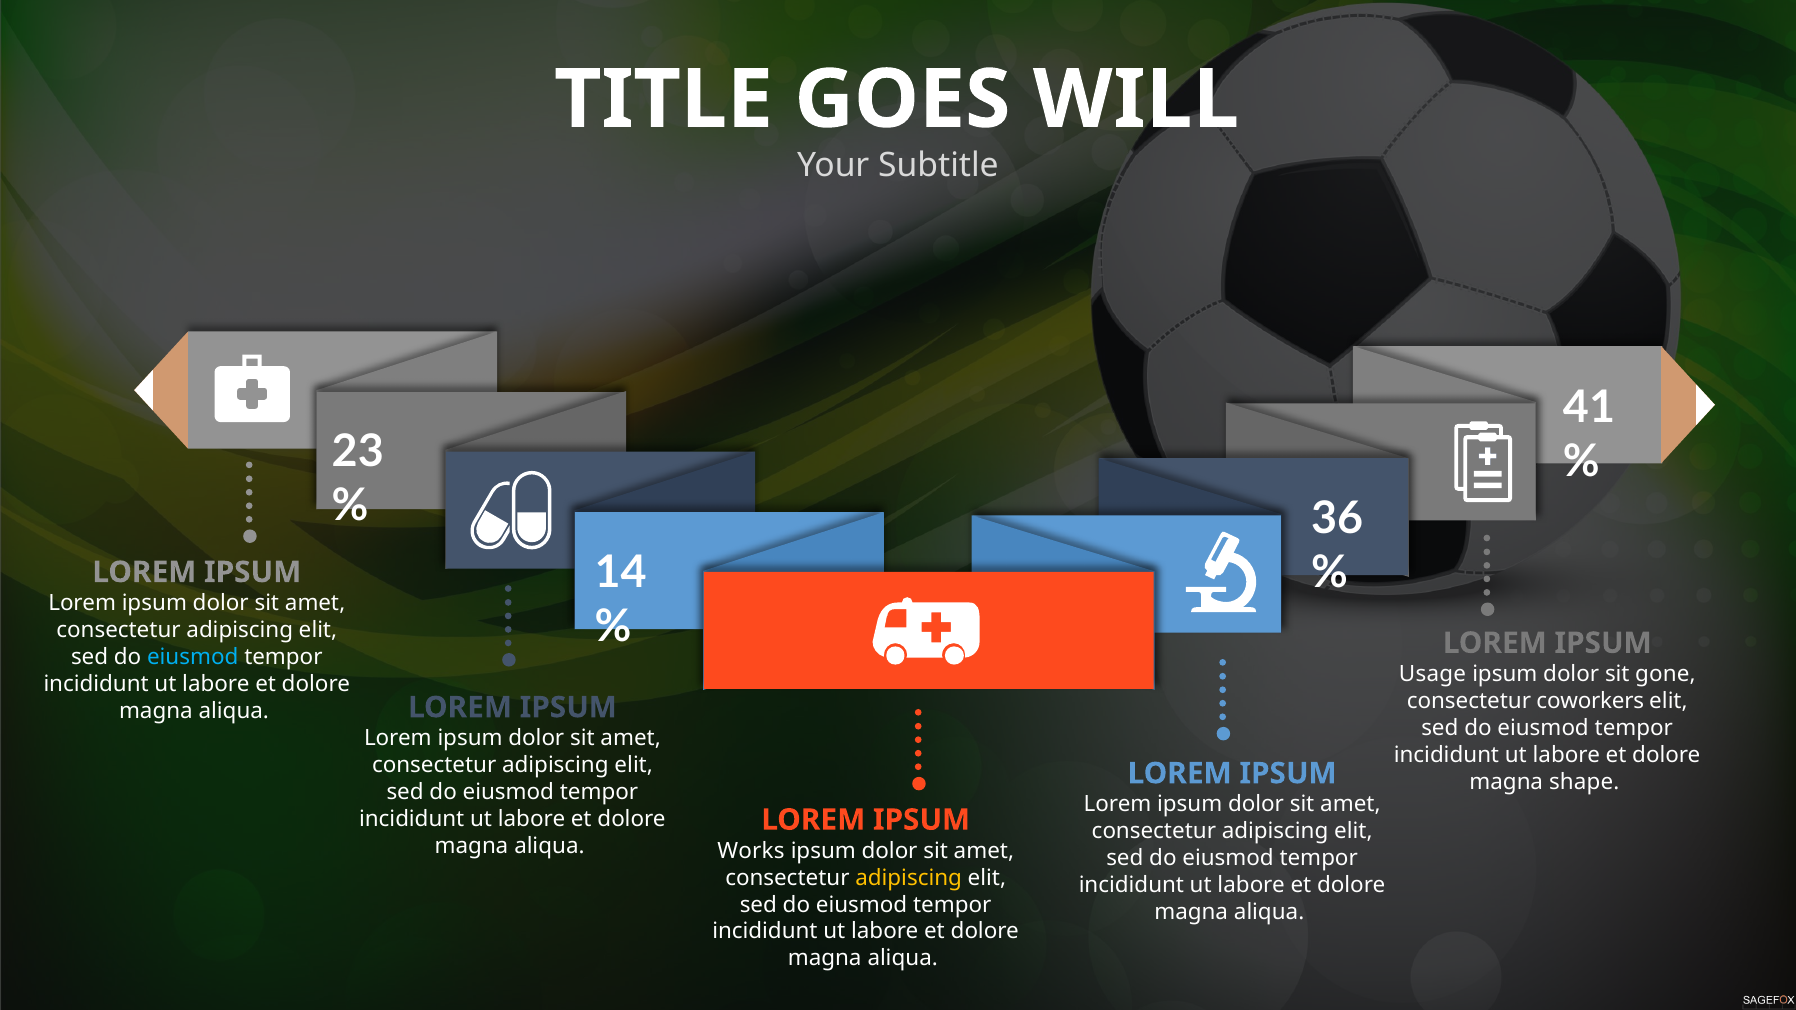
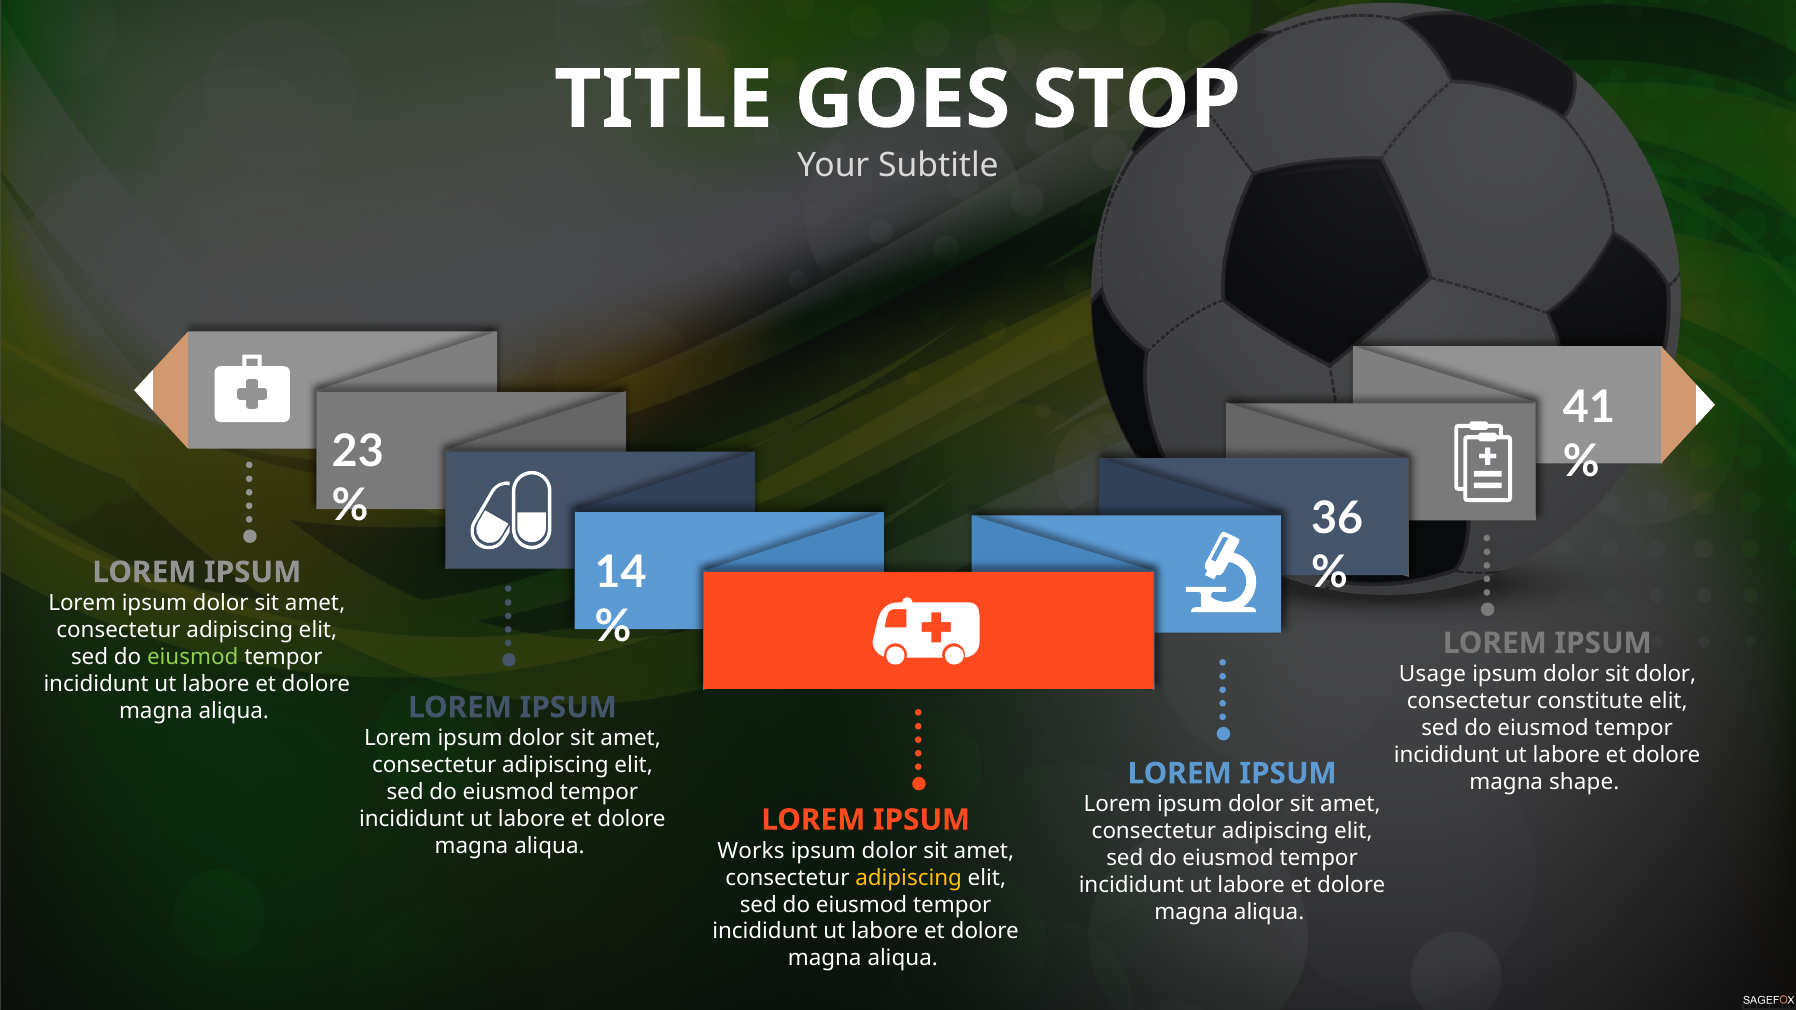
WILL: WILL -> STOP (1136, 100)
eiusmod colour: light blue -> light green (193, 657)
sit gone: gone -> dolor (1666, 674)
coworkers: coworkers -> constitute (1590, 701)
